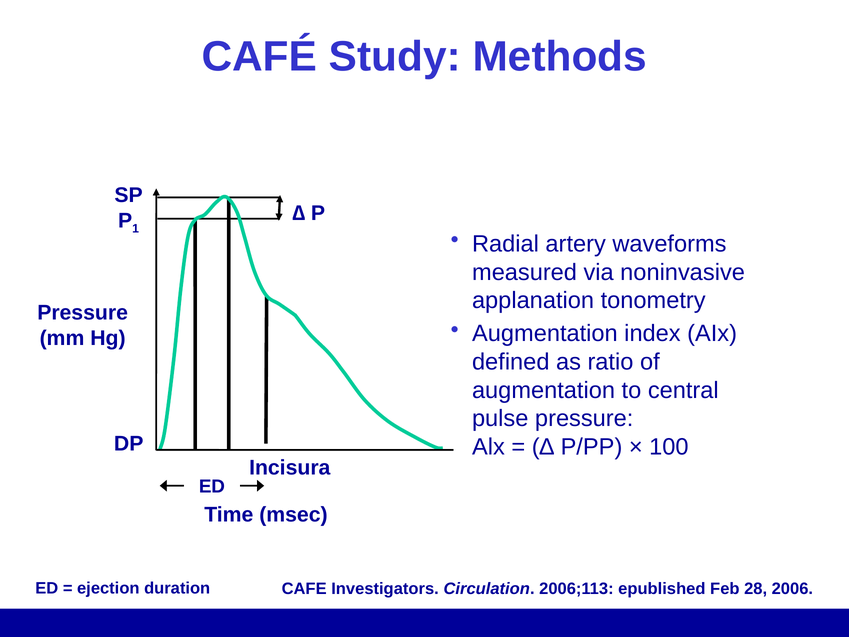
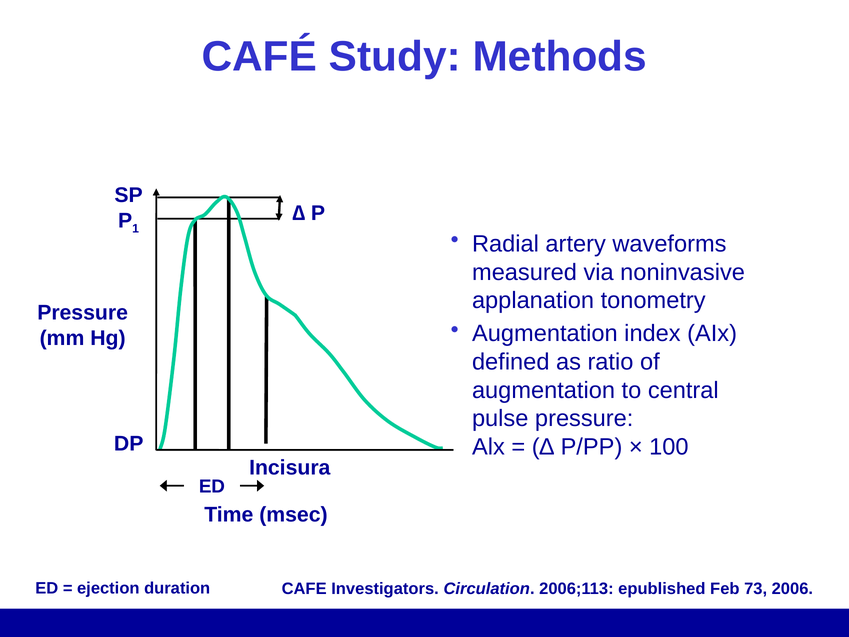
28: 28 -> 73 (756, 588)
